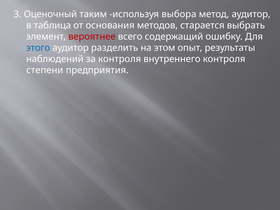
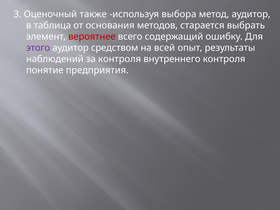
таким: таким -> также (93, 14)
этого colour: blue -> purple (38, 48)
разделить: разделить -> средством (115, 48)
этом: этом -> всей (165, 48)
степени: степени -> понятие (45, 70)
